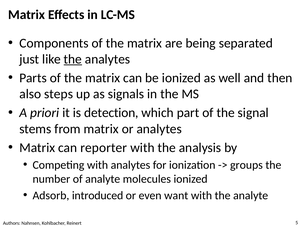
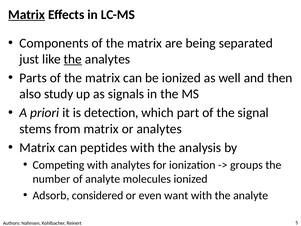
Matrix underline: none -> present (27, 15)
steps: steps -> study (59, 94)
reporter: reporter -> peptides (104, 147)
introduced: introduced -> considered (98, 195)
